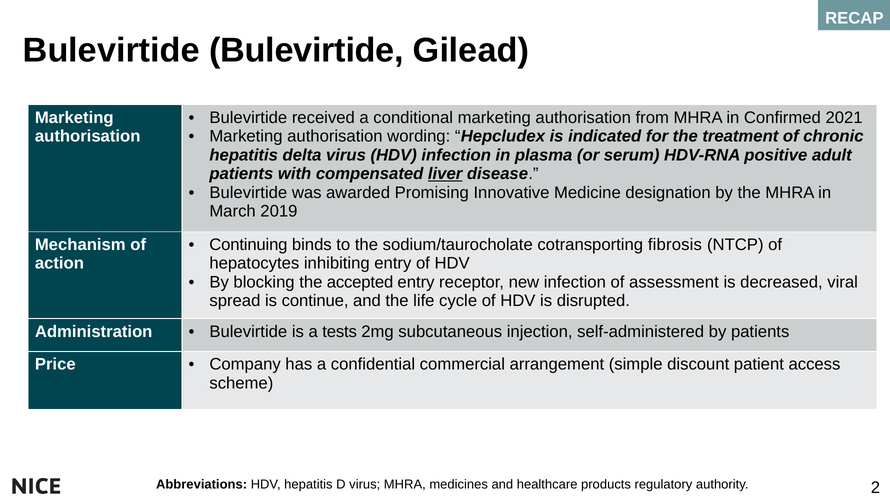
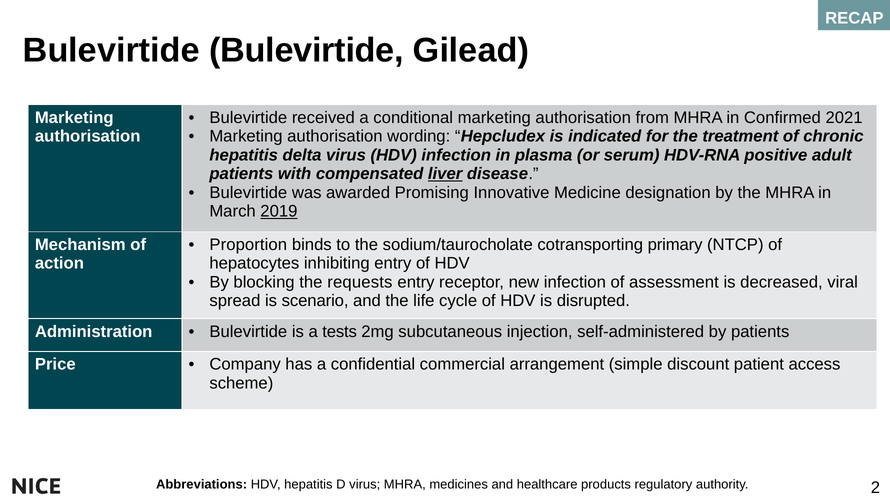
2019 underline: none -> present (279, 211)
Continuing: Continuing -> Proportion (248, 244)
fibrosis: fibrosis -> primary (675, 244)
accepted: accepted -> requests (360, 282)
continue: continue -> scenario (315, 301)
